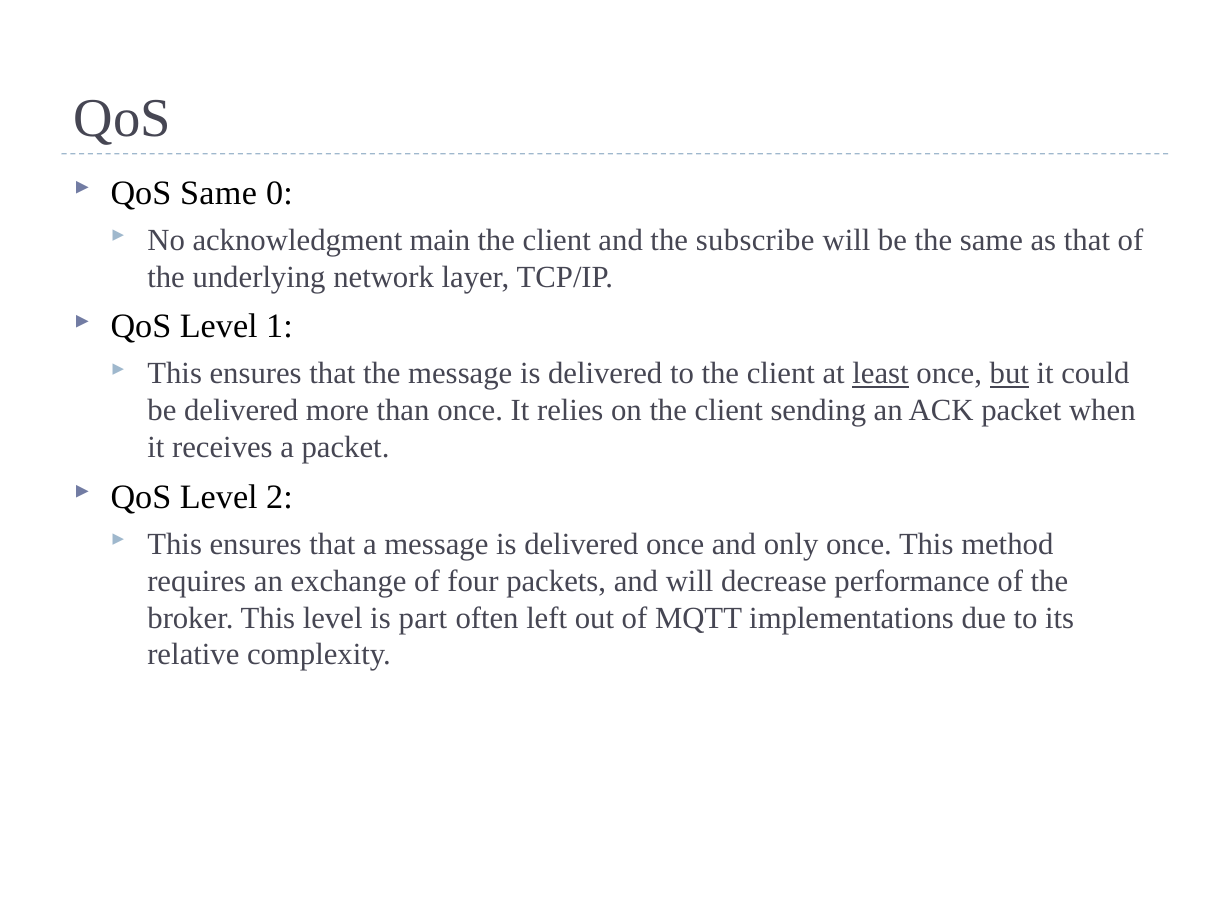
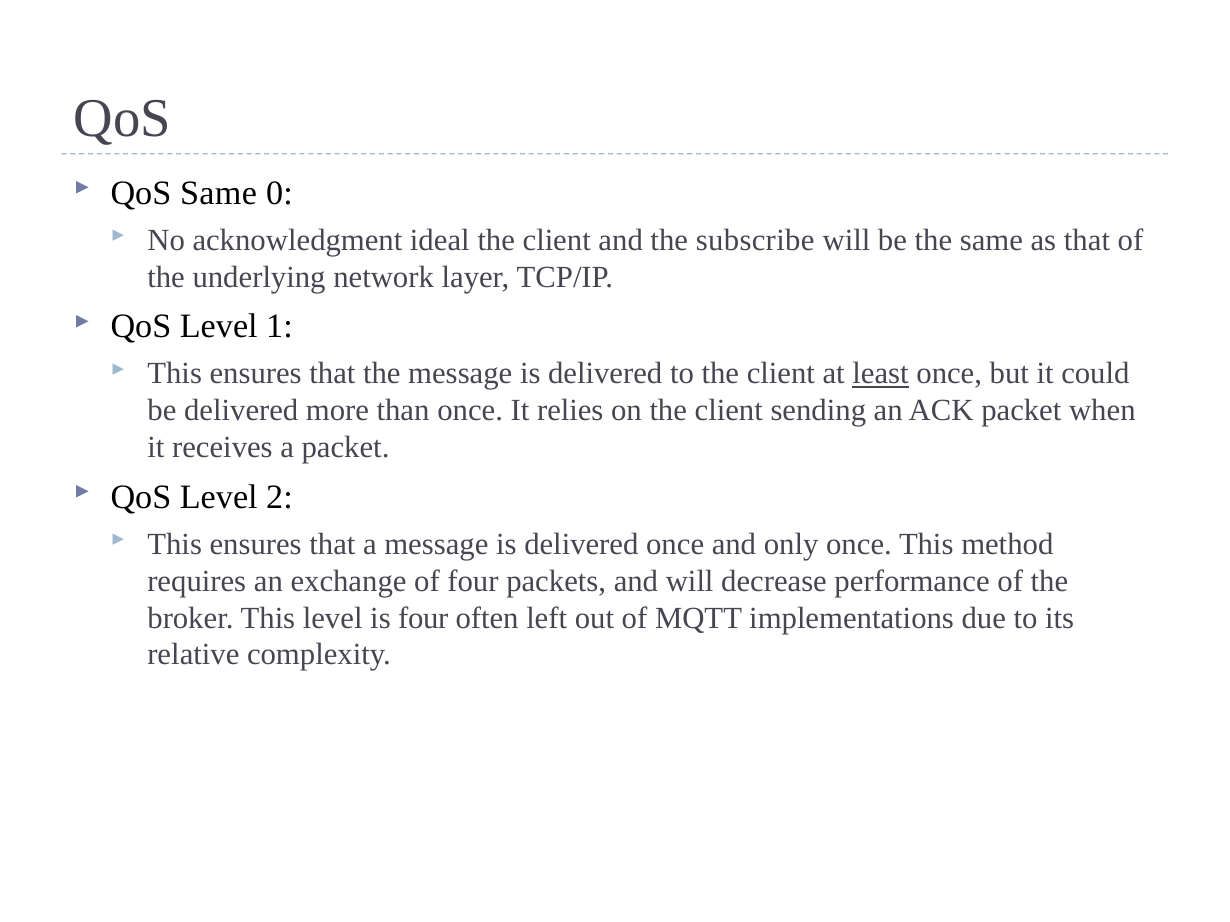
main: main -> ideal (440, 240)
but underline: present -> none (1009, 374)
is part: part -> four (423, 618)
